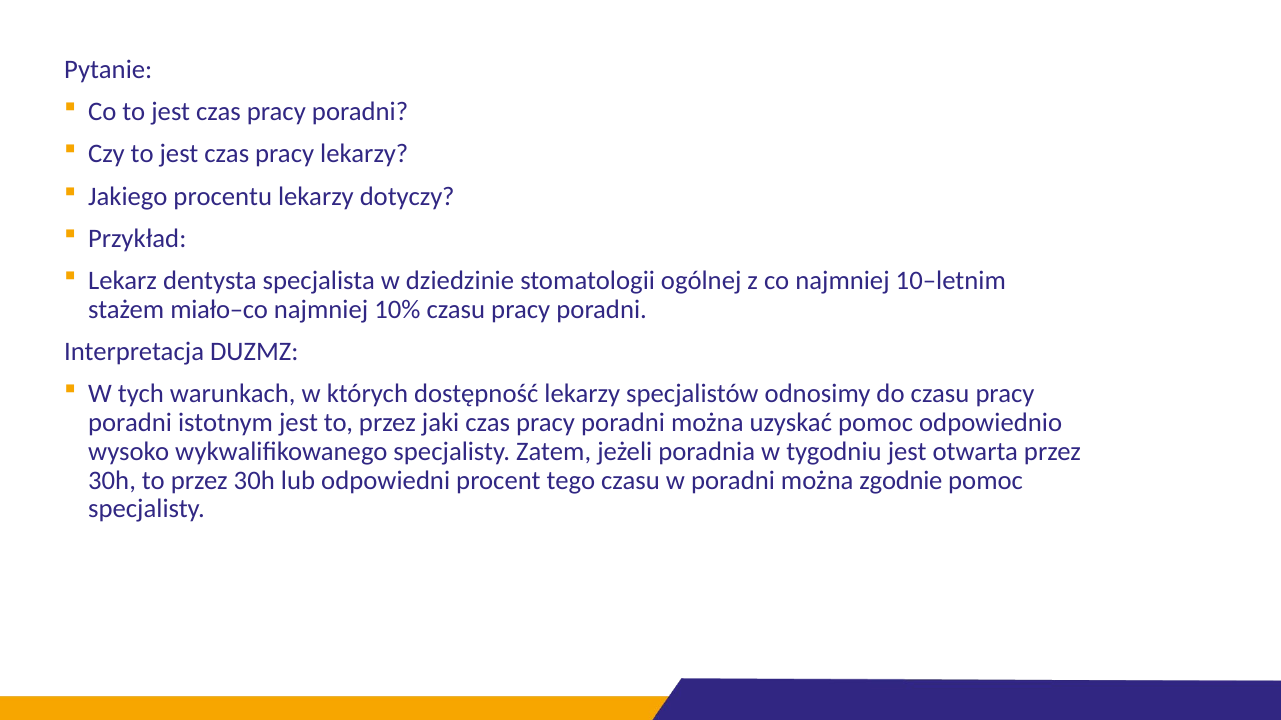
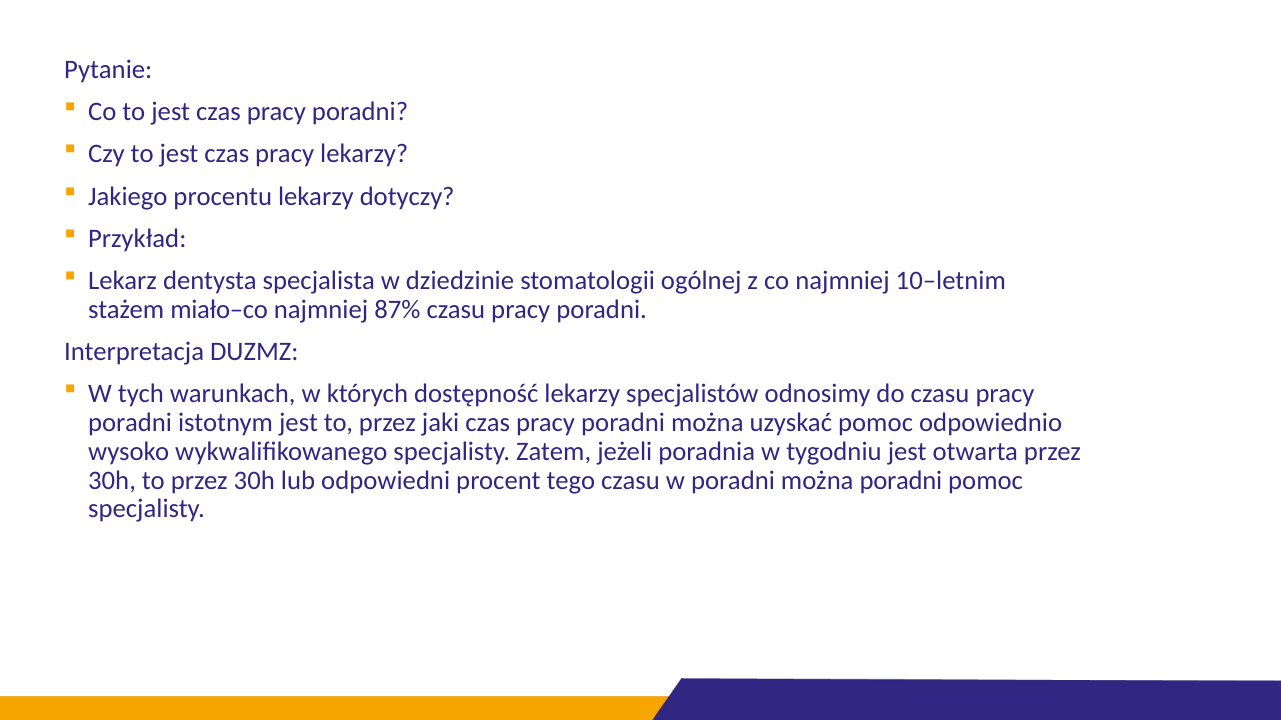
10%: 10% -> 87% (397, 310)
można zgodnie: zgodnie -> poradni (901, 481)
